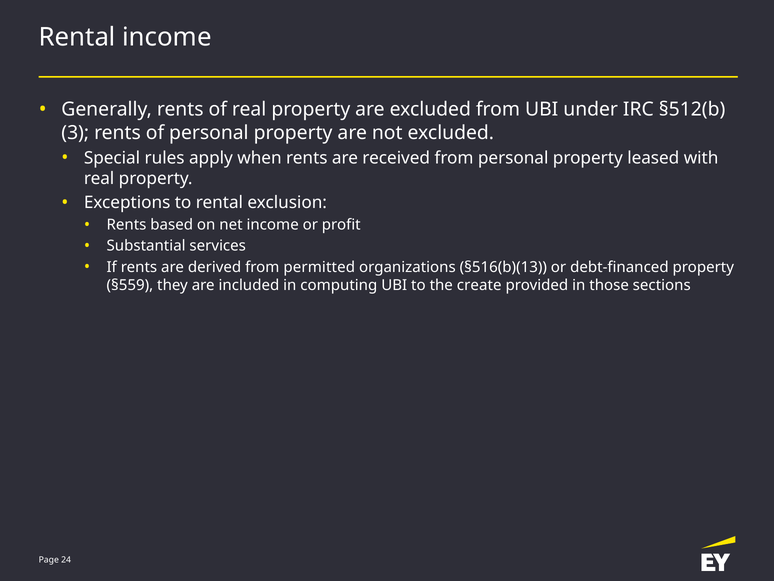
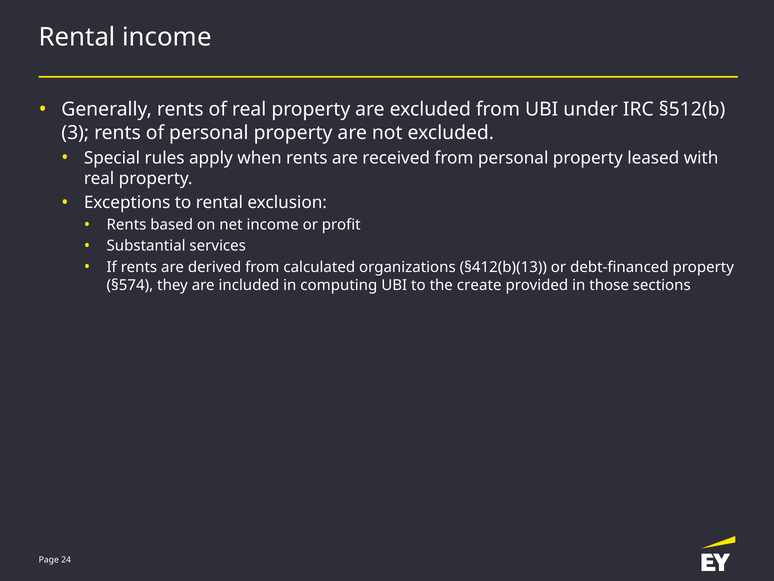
permitted: permitted -> calculated (319, 267)
§516(b)(13: §516(b)(13 -> §412(b)(13 (503, 267)
§559: §559 -> §574 (130, 285)
